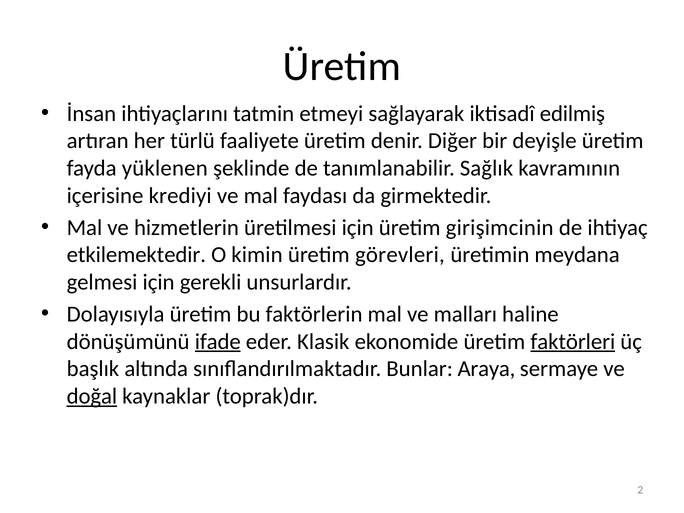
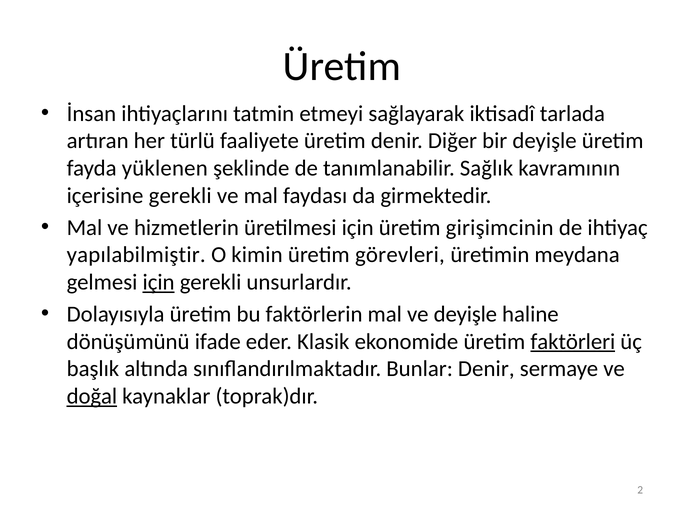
edilmiş: edilmiş -> tarlada (572, 114)
içerisine krediyi: krediyi -> gerekli (180, 196)
etkilemektedir: etkilemektedir -> yapılabilmiştir (136, 255)
için underline: none -> present (159, 282)
ve malları: malları -> deyişle (465, 314)
ifade underline: present -> none (218, 342)
Bunlar Araya: Araya -> Denir (486, 369)
